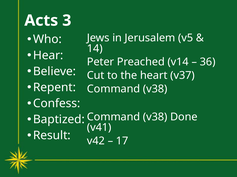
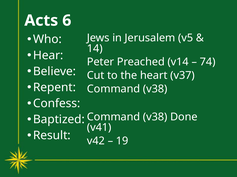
3: 3 -> 6 (67, 21)
36: 36 -> 74 (208, 62)
17: 17 -> 19 (122, 141)
